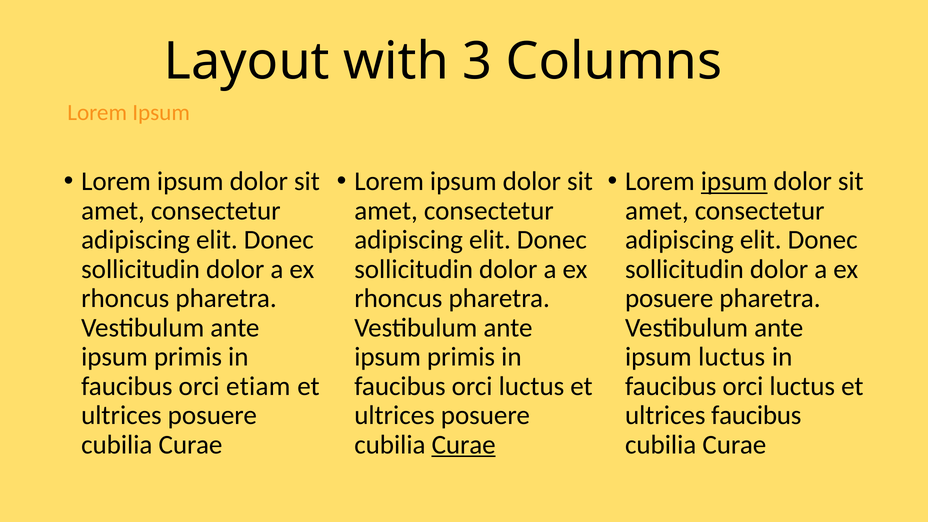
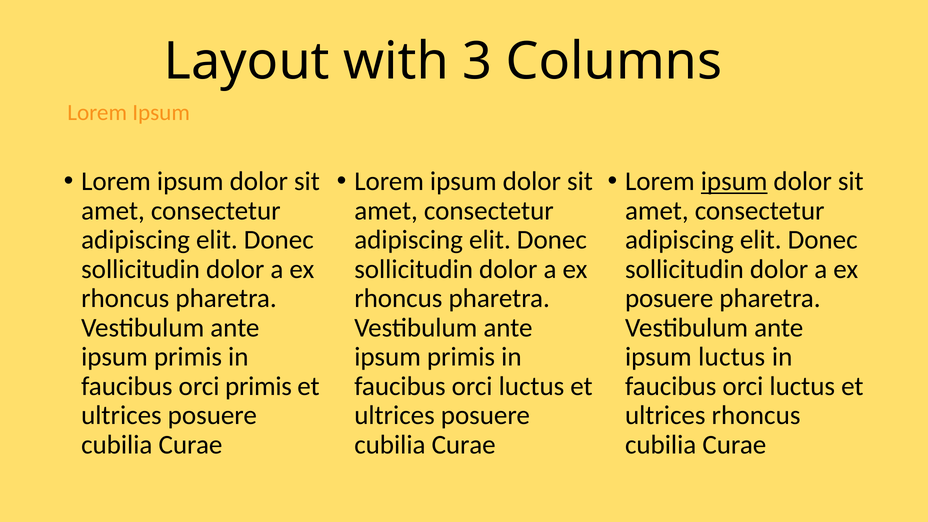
orci etiam: etiam -> primis (259, 386)
ultrices faucibus: faucibus -> rhoncus (756, 415)
Curae underline: present -> none (464, 445)
